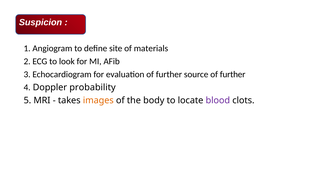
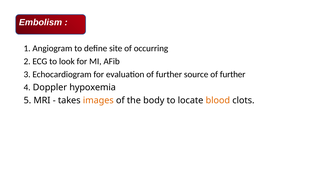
Suspicion: Suspicion -> Embolism (41, 22)
materials: materials -> occurring (151, 49)
probability: probability -> hypoxemia (93, 88)
blood colour: purple -> orange (218, 101)
